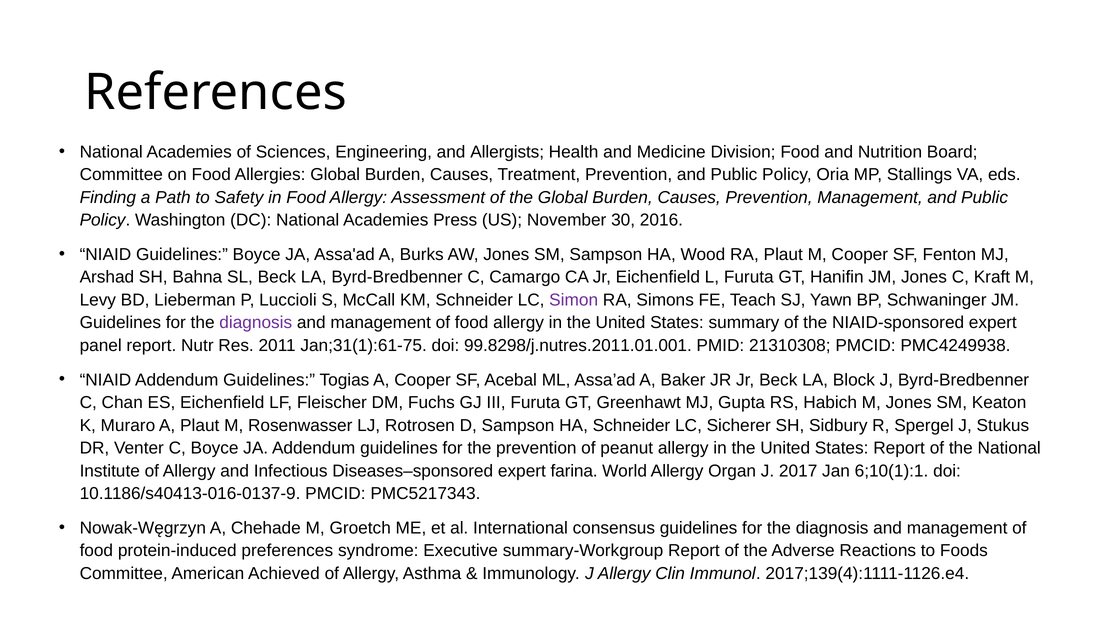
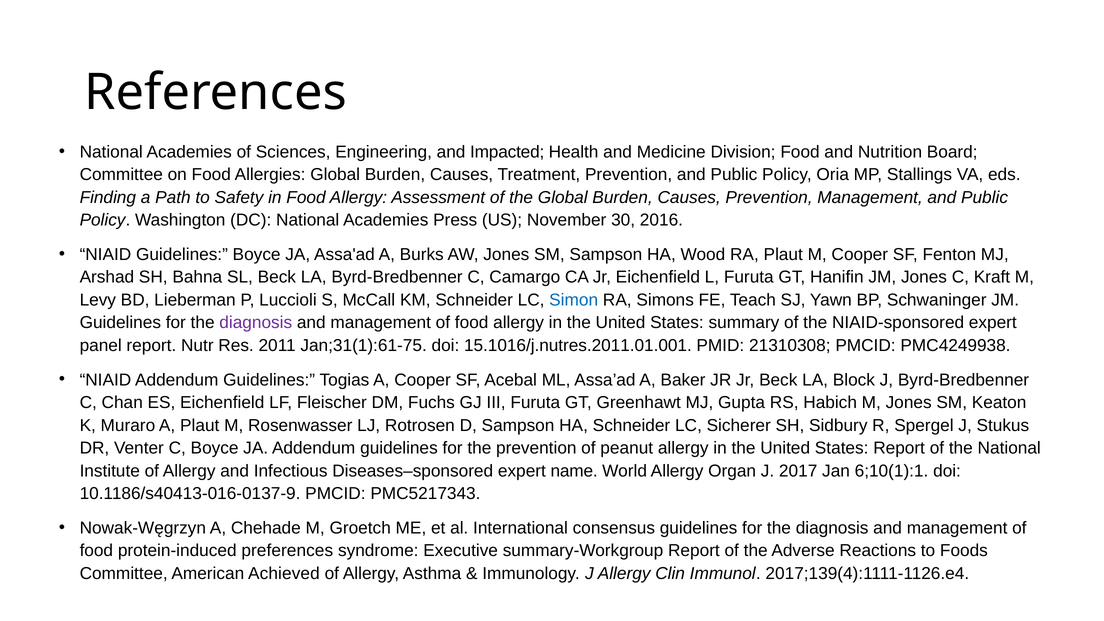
Allergists: Allergists -> Impacted (507, 152)
Simon colour: purple -> blue (574, 300)
99.8298/j.nutres.2011.01.001: 99.8298/j.nutres.2011.01.001 -> 15.1016/j.nutres.2011.01.001 (578, 346)
farina: farina -> name (574, 471)
